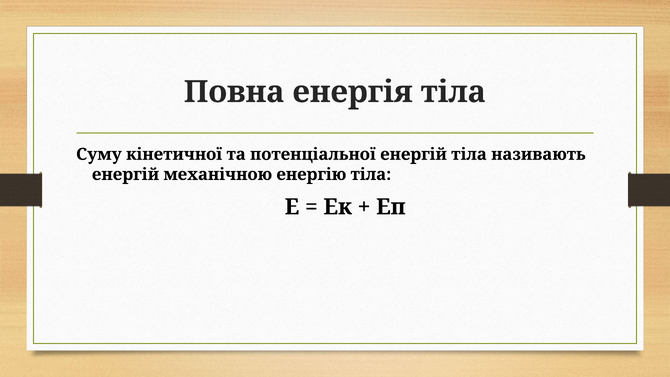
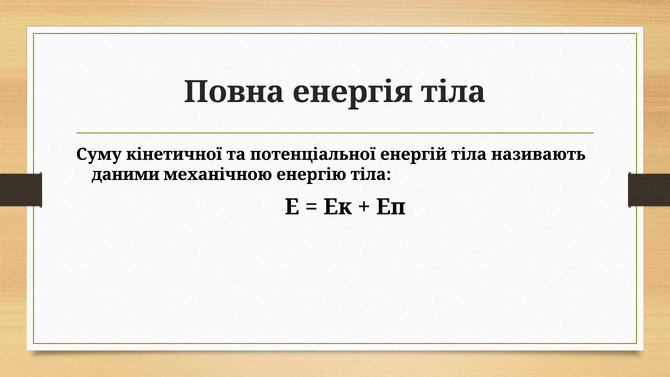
енергій: енергій -> даними (126, 174)
